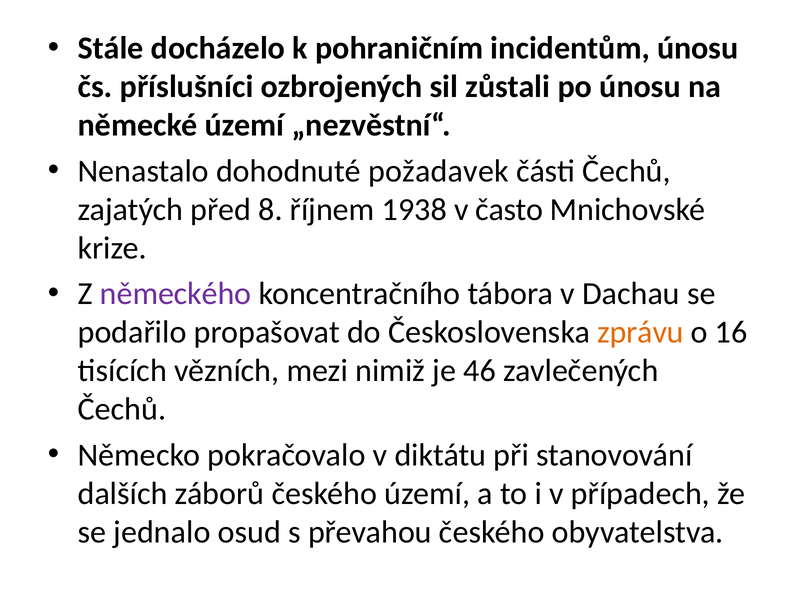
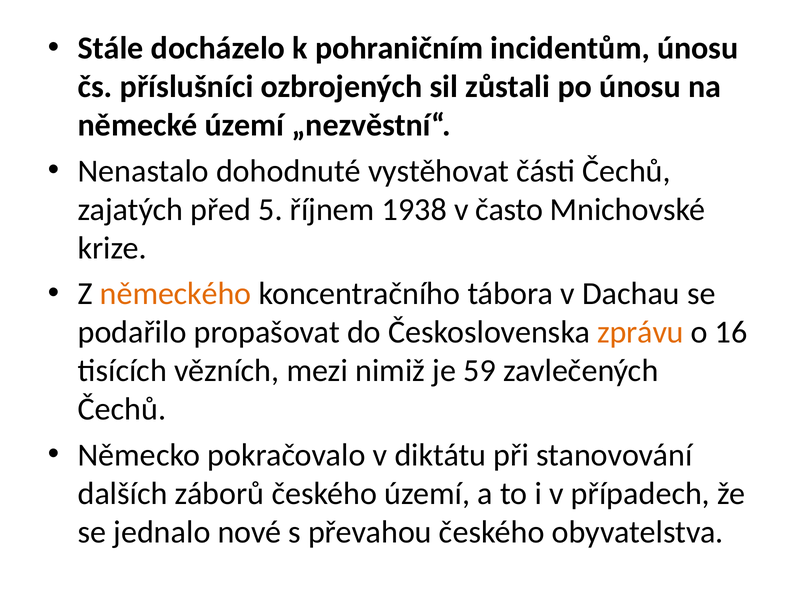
požadavek: požadavek -> vystěhovat (439, 171)
8: 8 -> 5 (270, 209)
německého colour: purple -> orange (176, 294)
46: 46 -> 59 (480, 371)
osud: osud -> nové (250, 532)
